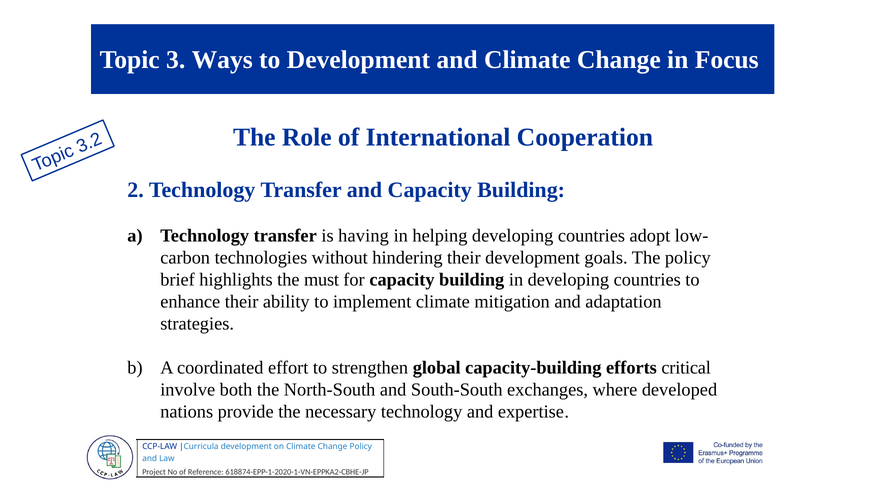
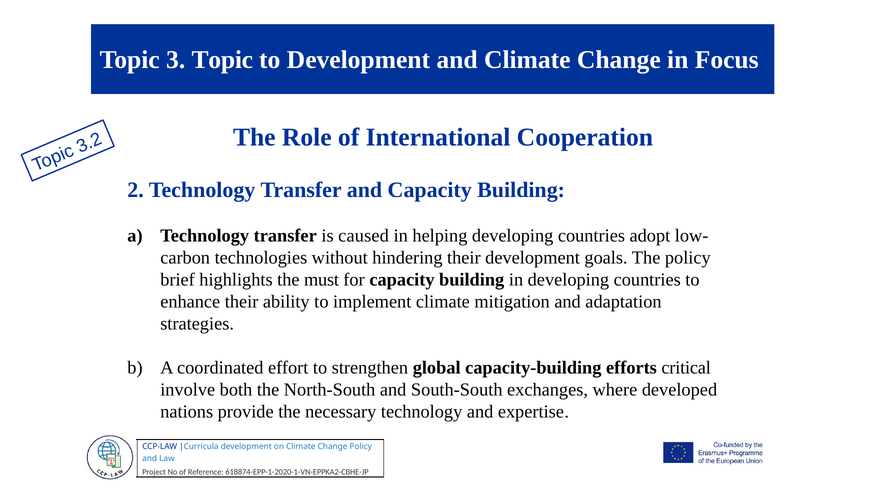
3 Ways: Ways -> Topic (222, 60)
having: having -> caused (364, 236)
